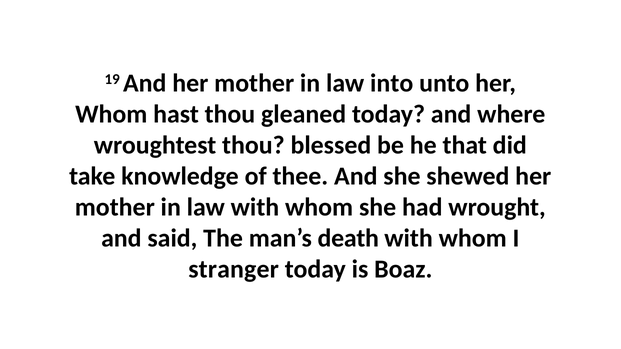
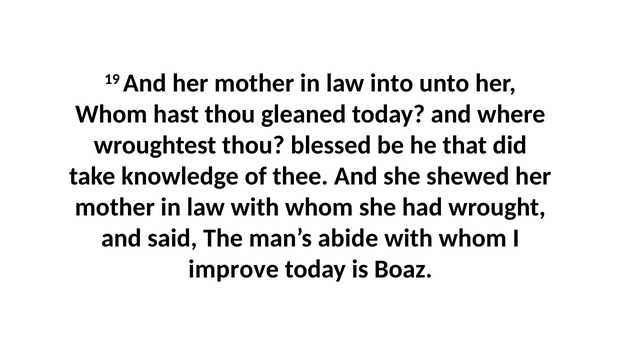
death: death -> abide (348, 239)
stranger: stranger -> improve (234, 270)
